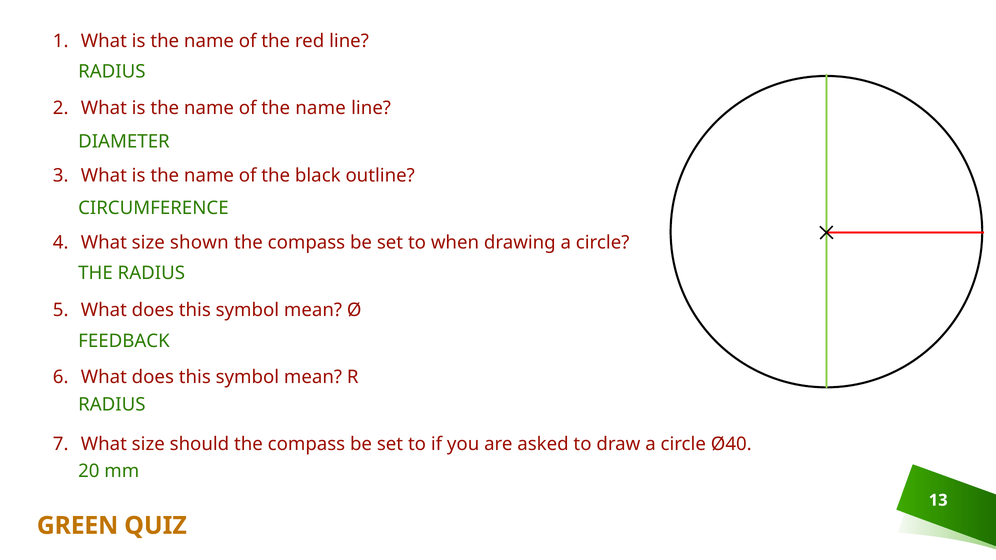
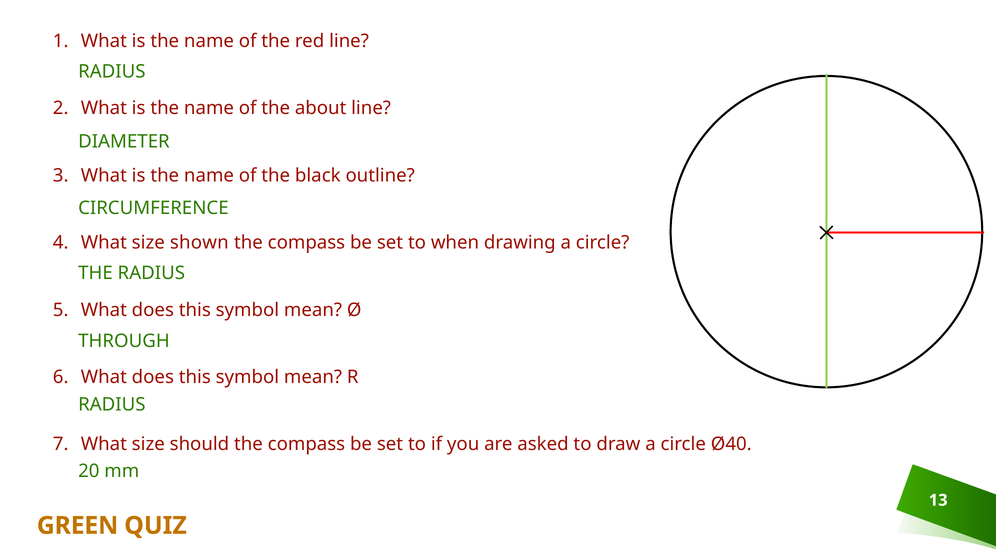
of the name: name -> about (321, 108)
FEEDBACK: FEEDBACK -> THROUGH (124, 341)
